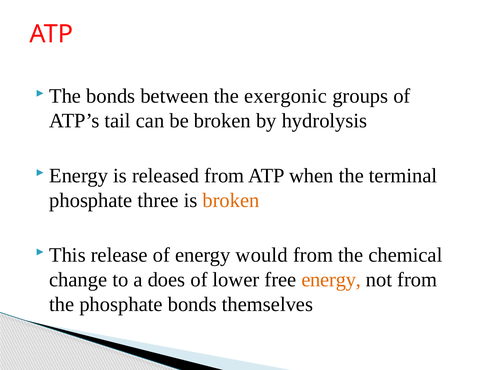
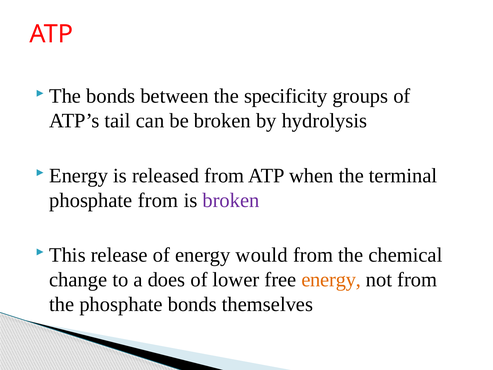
exergonic: exergonic -> specificity (286, 96)
phosphate three: three -> from (158, 200)
broken colour: orange -> purple (231, 200)
